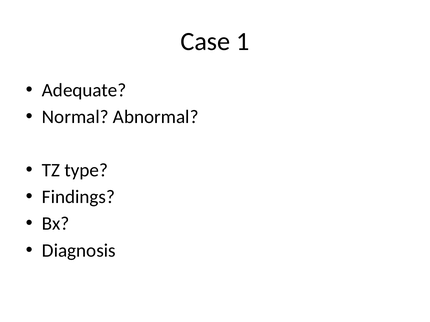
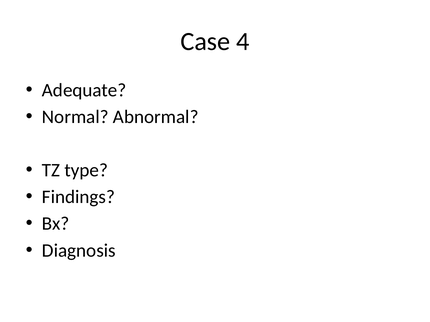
1: 1 -> 4 (243, 42)
